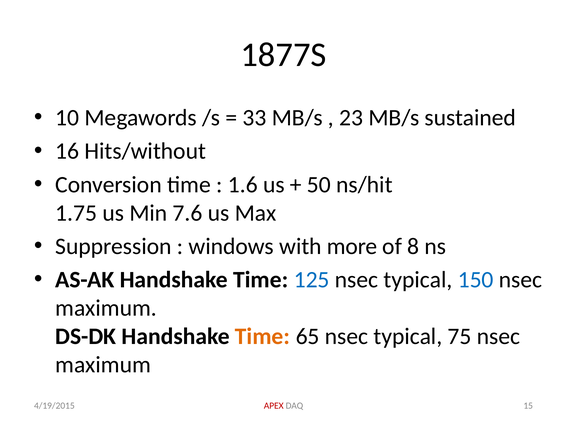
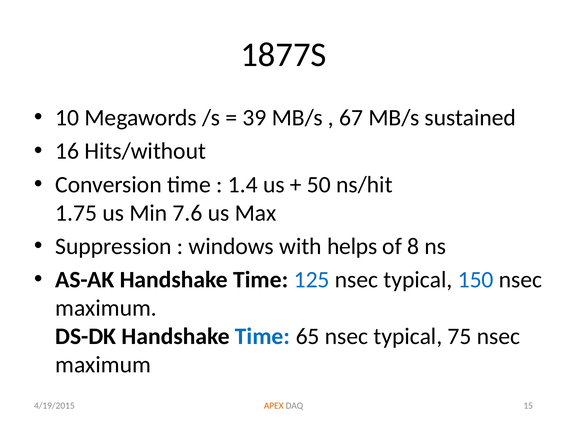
33: 33 -> 39 (254, 118)
23: 23 -> 67 (351, 118)
1.6: 1.6 -> 1.4 (243, 185)
more: more -> helps (352, 246)
Time colour: orange -> blue (262, 337)
APEX colour: red -> orange (274, 406)
